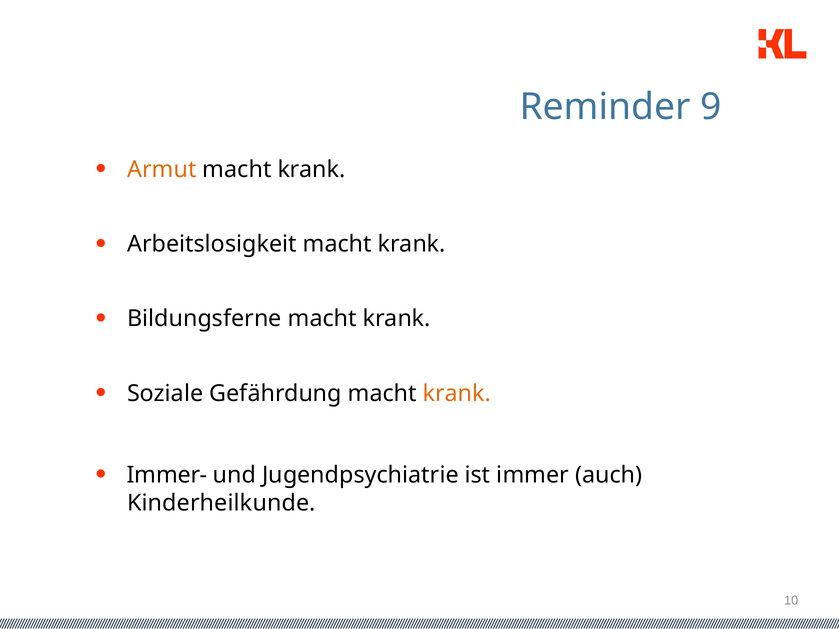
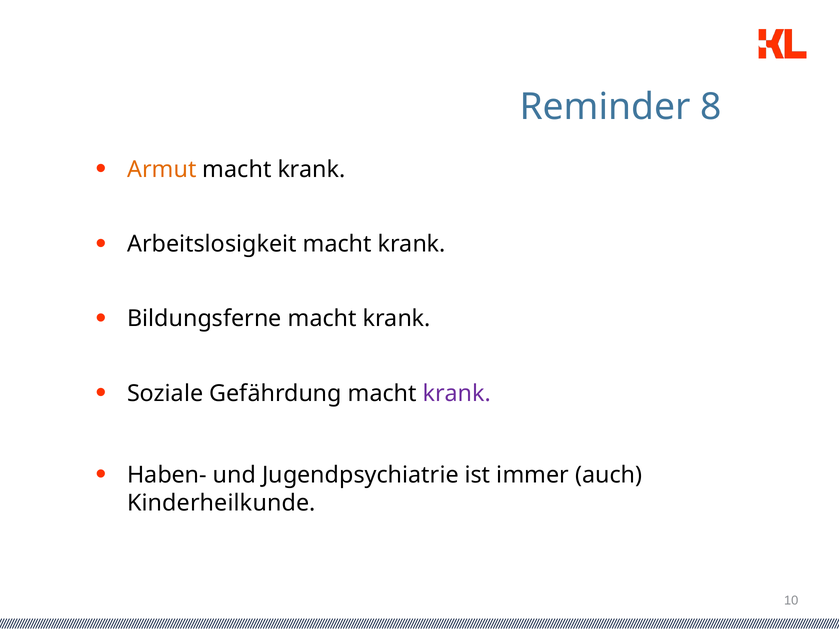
9: 9 -> 8 (711, 107)
krank colour: orange -> purple (457, 394)
Immer-: Immer- -> Haben- (167, 475)
